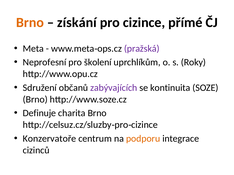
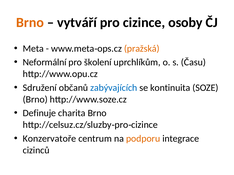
získání: získání -> vytváří (77, 23)
přímé: přímé -> osoby (185, 23)
pražská colour: purple -> orange (142, 49)
Neprofesní: Neprofesní -> Neformální (45, 62)
Roky: Roky -> Času (193, 62)
zabývajících colour: purple -> blue (114, 88)
